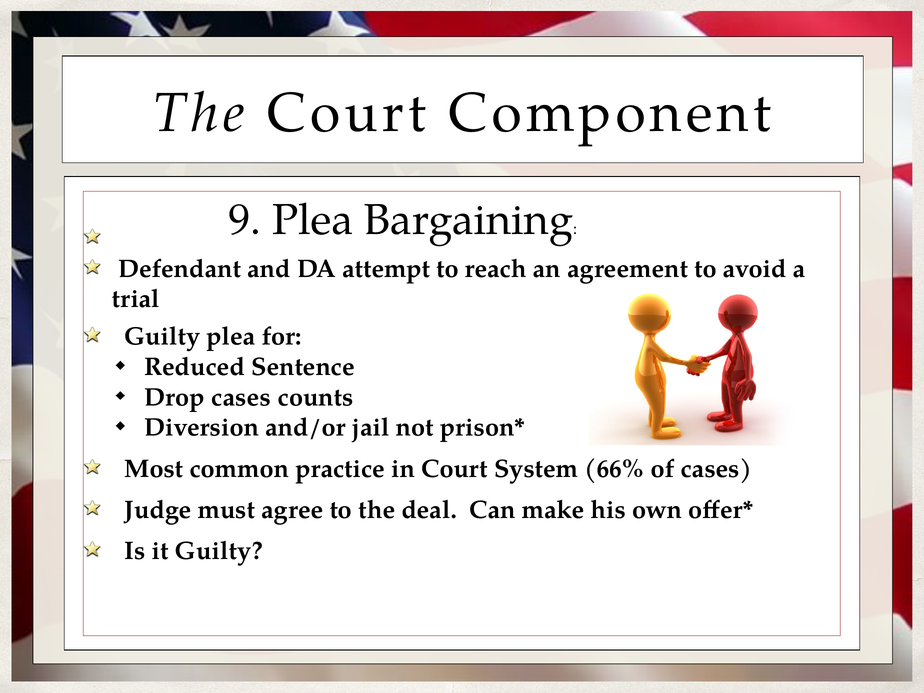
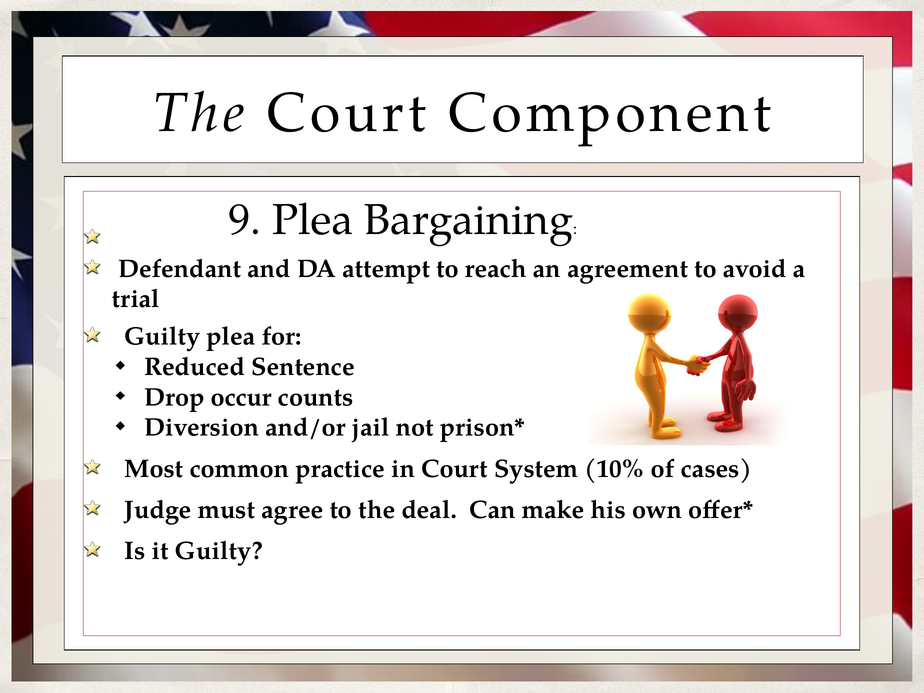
Drop cases: cases -> occur (241, 397)
66%: 66% -> 10% (614, 469)
